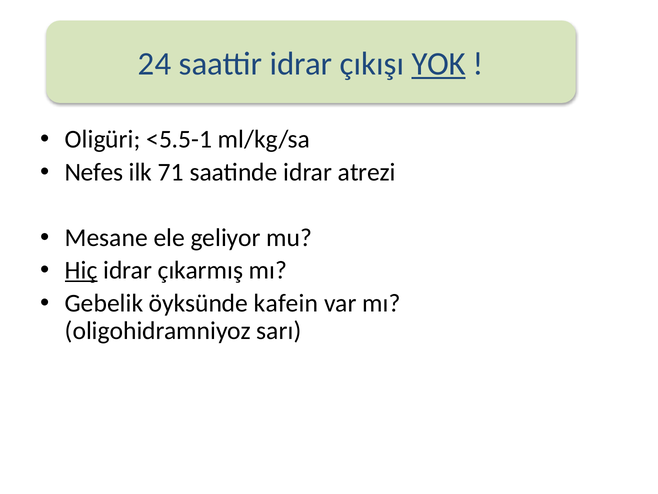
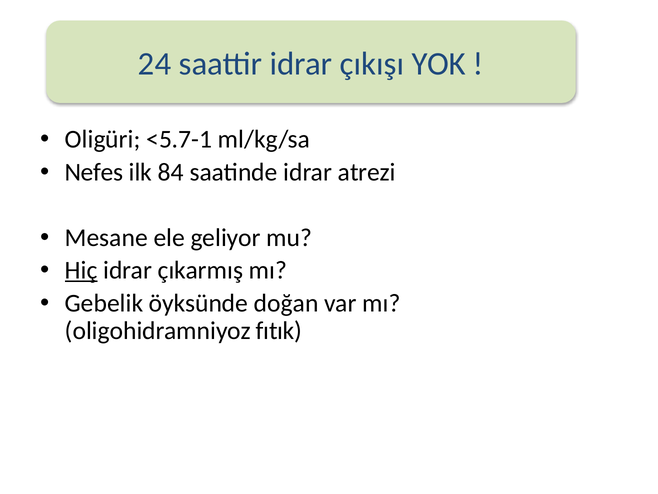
YOK underline: present -> none (439, 64)
<5.5-1: <5.5-1 -> <5.7-1 (179, 139)
71: 71 -> 84 (171, 172)
kafein: kafein -> doğan (286, 303)
sarı: sarı -> fıtık (279, 330)
